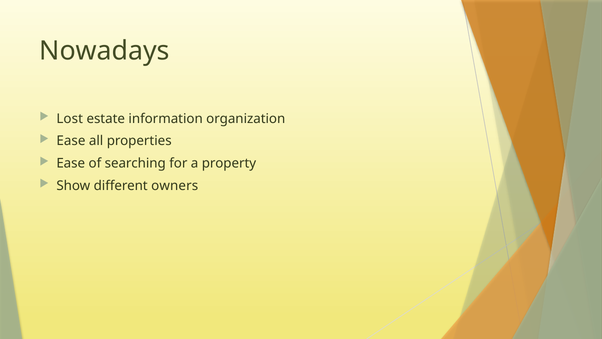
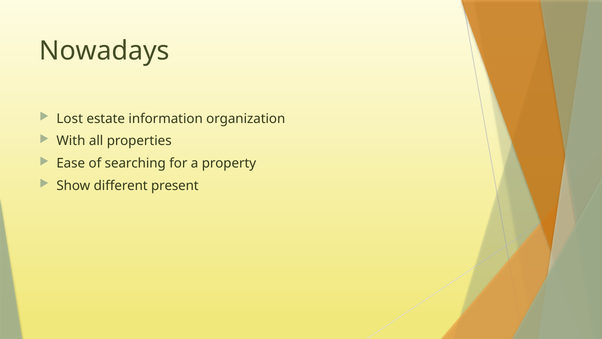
Ease: Ease -> With (71, 141)
owners: owners -> present (175, 186)
